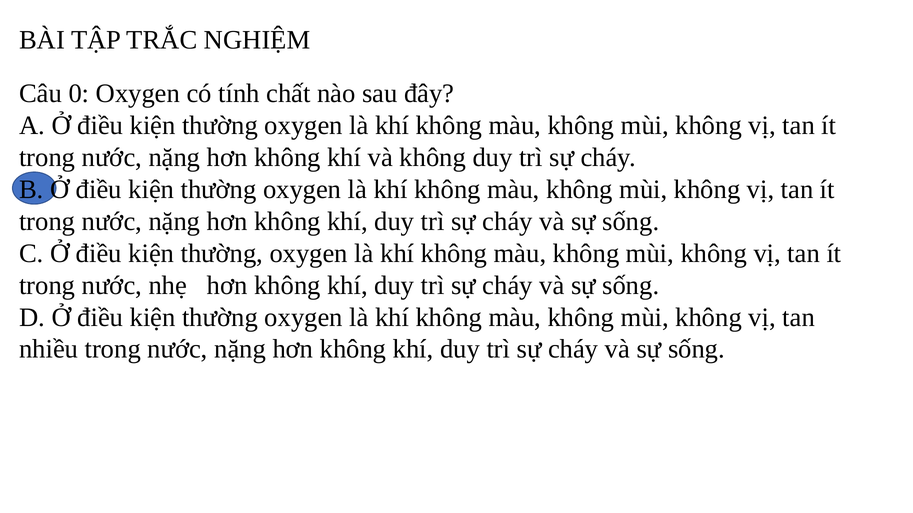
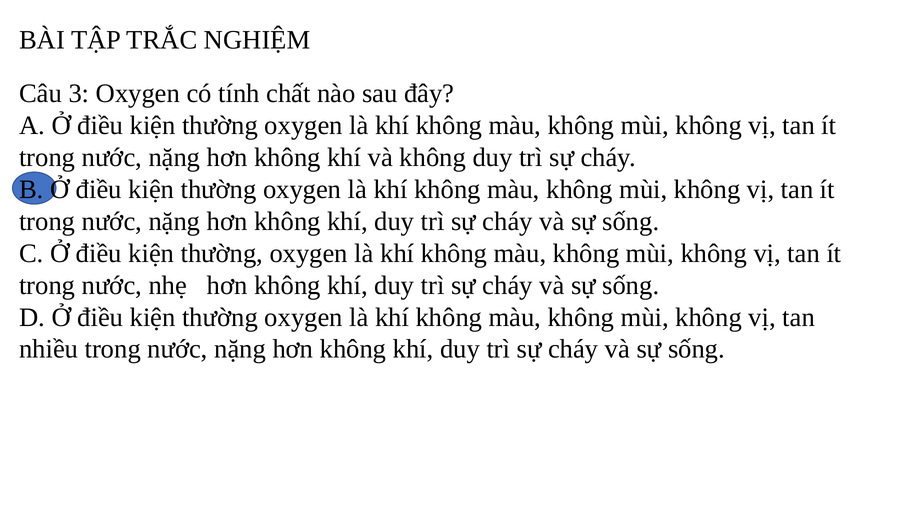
0: 0 -> 3 (79, 94)
